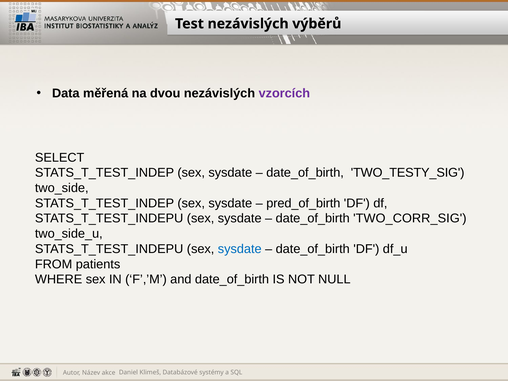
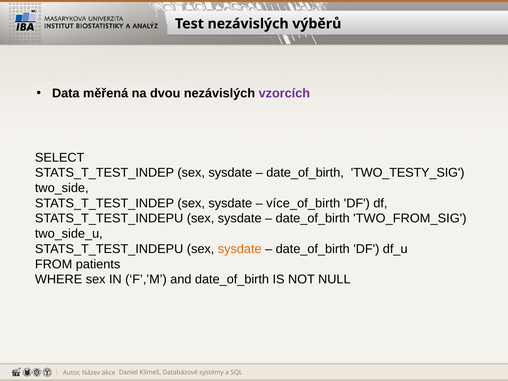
pred_of_birth: pred_of_birth -> více_of_birth (303, 203)
TWO_CORR_SIG: TWO_CORR_SIG -> TWO_FROM_SIG (410, 218)
sysdate colour: blue -> orange (240, 249)
